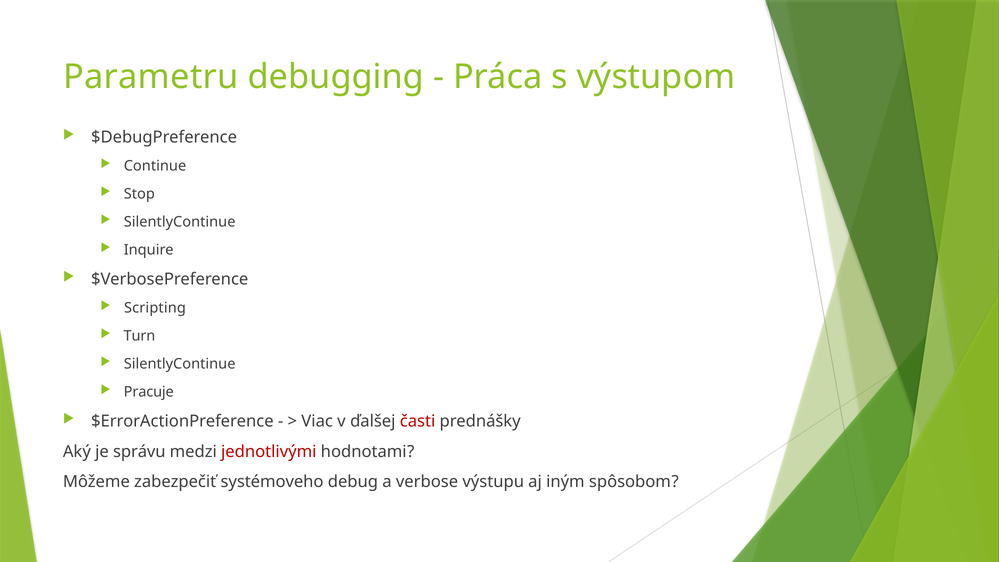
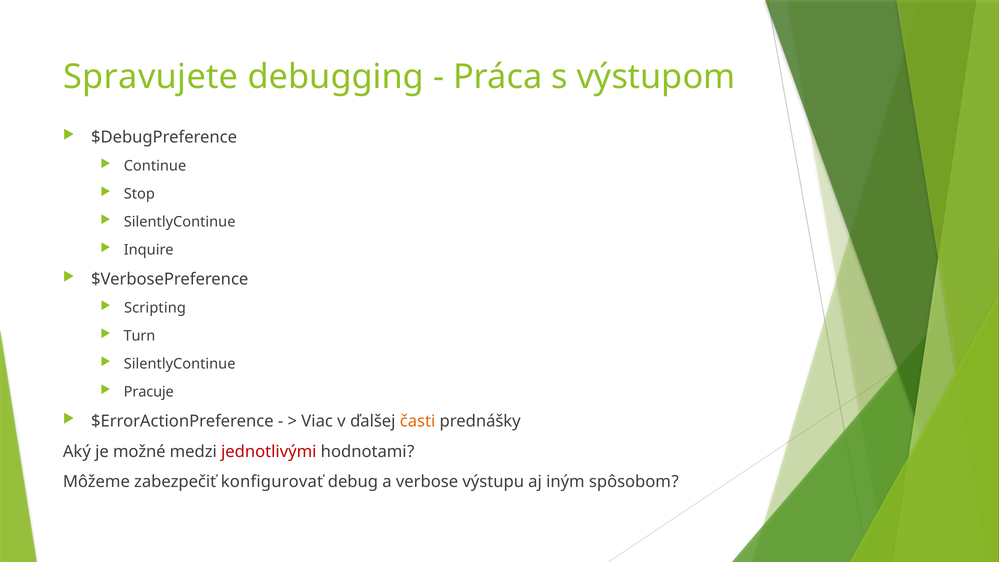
Parametru: Parametru -> Spravujete (151, 77)
časti colour: red -> orange (418, 421)
správu: správu -> možné (139, 451)
systémoveho: systémoveho -> konfigurovať (272, 482)
